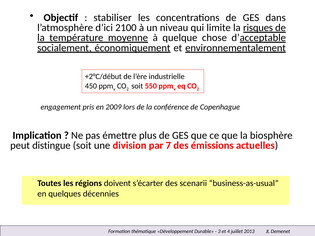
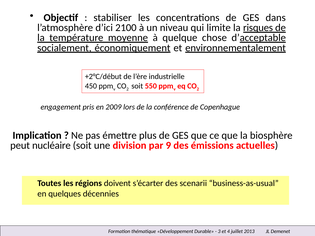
distingue: distingue -> nucléaire (51, 146)
7: 7 -> 9 (168, 146)
